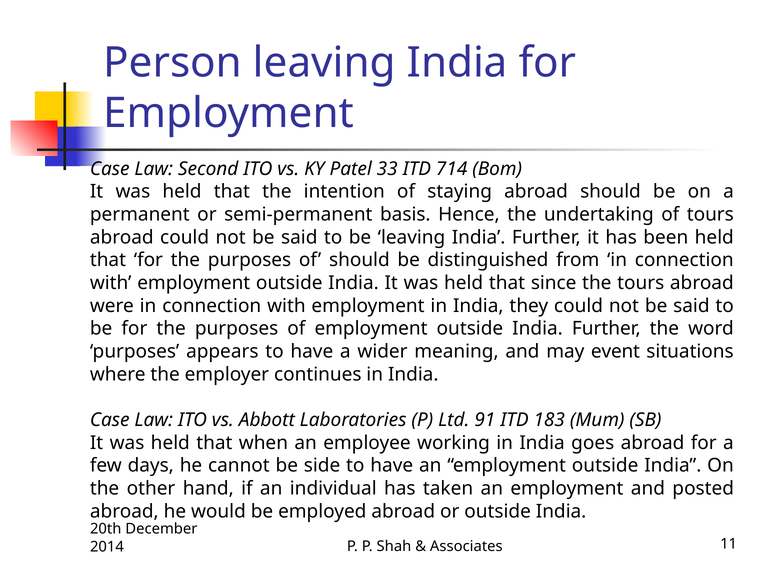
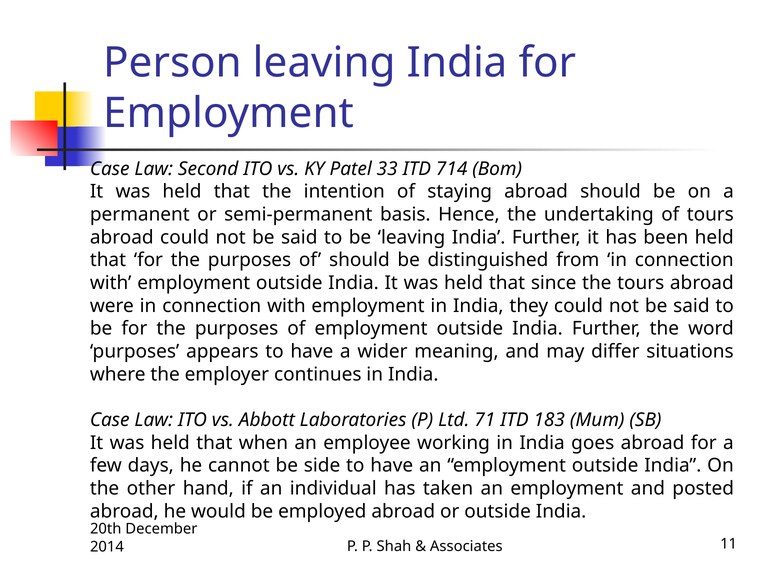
event: event -> differ (615, 351)
91: 91 -> 71 (485, 420)
